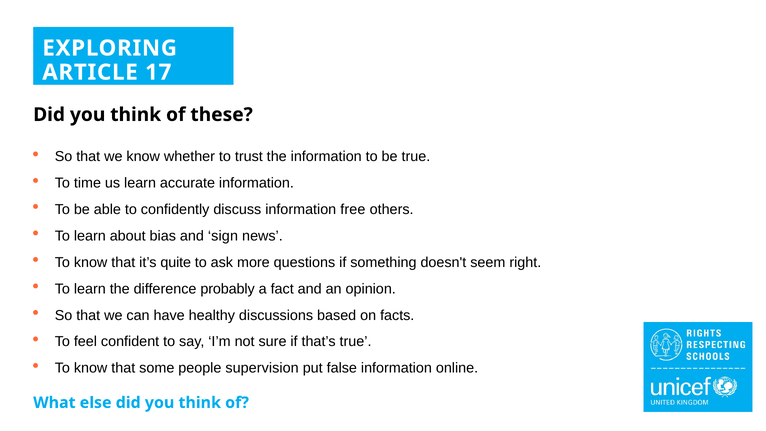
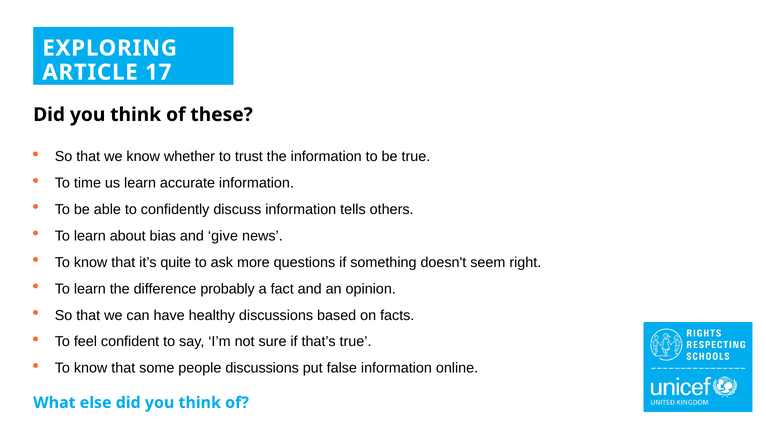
free: free -> tells (353, 209)
sign: sign -> give (223, 236)
people supervision: supervision -> discussions (262, 368)
